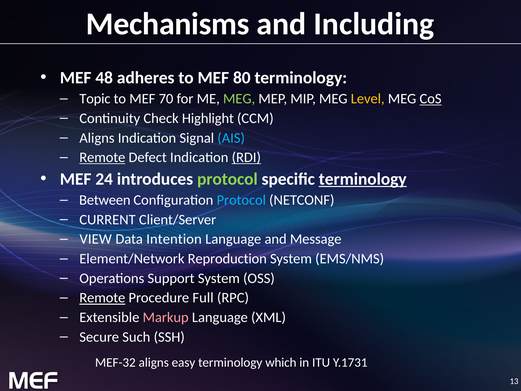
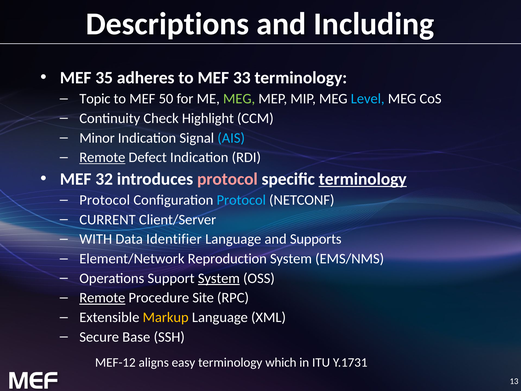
Mechanisms: Mechanisms -> Descriptions (168, 24)
48: 48 -> 35 (104, 78)
80: 80 -> 33 (242, 78)
70: 70 -> 50 (166, 99)
Level colour: yellow -> light blue (368, 99)
CoS underline: present -> none (431, 99)
Aligns: Aligns -> Minor (97, 138)
RDI underline: present -> none (246, 157)
24: 24 -> 32 (104, 179)
protocol colour: light green -> pink (227, 179)
Between: Between -> Protocol (105, 200)
VIEW: VIEW -> WITH (96, 239)
Intention: Intention -> Identifier (174, 239)
Message: Message -> Supports (316, 239)
System underline: none -> present (219, 278)
Full: Full -> Site (203, 298)
Markup colour: pink -> yellow (166, 317)
Such: Such -> Base (136, 337)
MEF-32: MEF-32 -> MEF-12 (115, 362)
